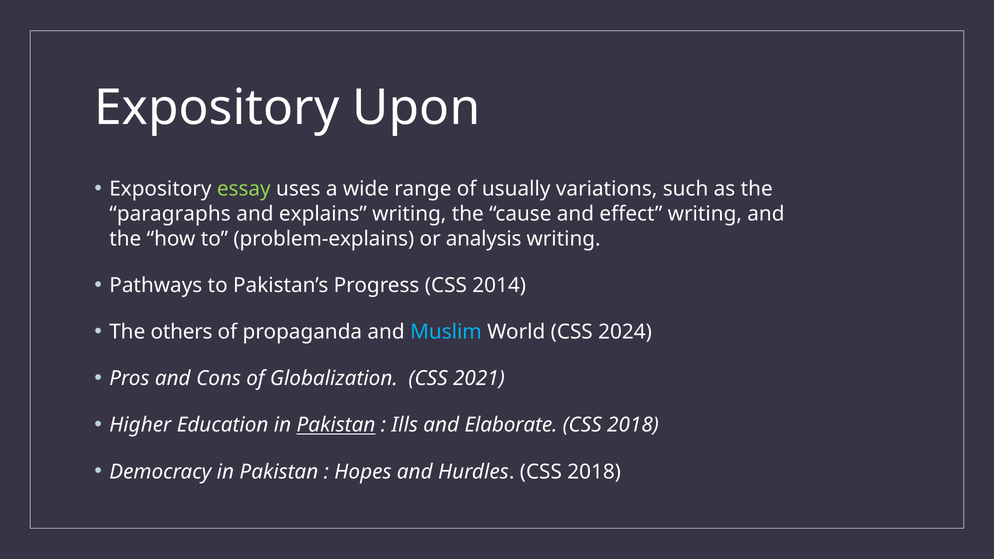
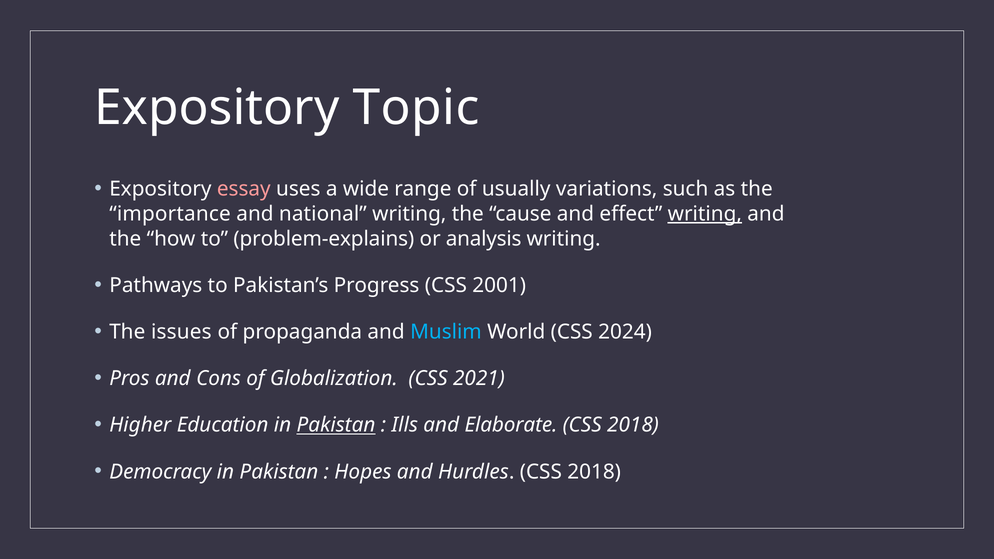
Upon: Upon -> Topic (416, 108)
essay colour: light green -> pink (244, 189)
paragraphs: paragraphs -> importance (170, 214)
explains: explains -> national (323, 214)
writing underline: none -> present (705, 214)
2014: 2014 -> 2001 (499, 285)
others: others -> issues (181, 332)
